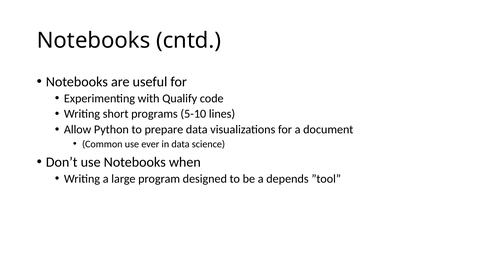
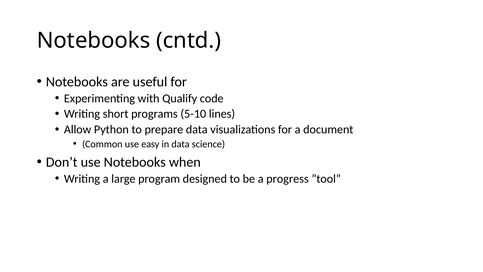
ever: ever -> easy (150, 144)
depends: depends -> progress (287, 179)
